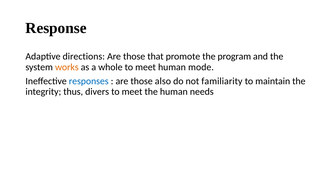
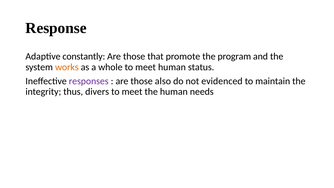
directions: directions -> constantly (84, 56)
mode: mode -> status (201, 67)
responses colour: blue -> purple (89, 81)
familiarity: familiarity -> evidenced (222, 81)
